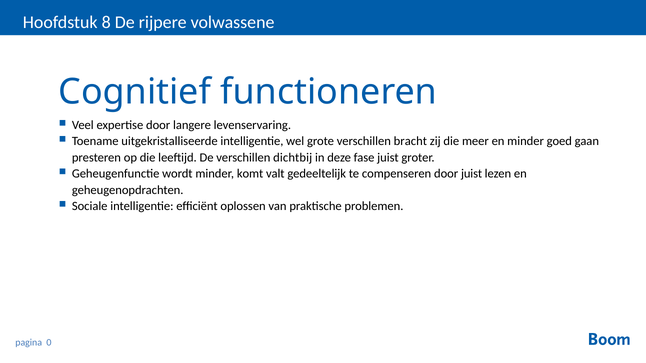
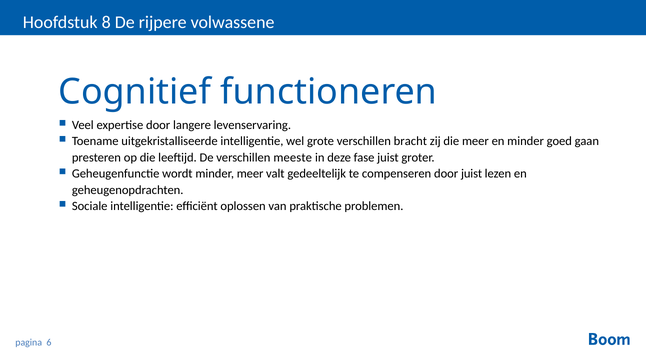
dichtbij: dichtbij -> meeste (293, 158)
minder komt: komt -> meer (250, 174)
0: 0 -> 6 (49, 343)
